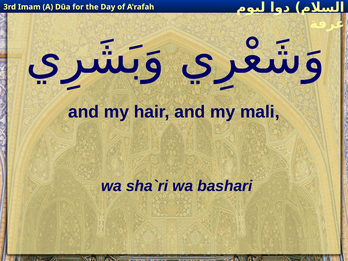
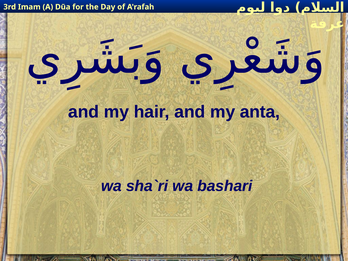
mali: mali -> anta (260, 112)
